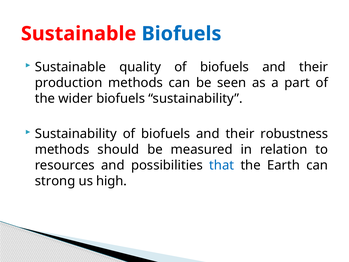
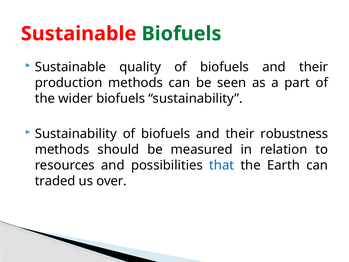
Biofuels colour: blue -> green (181, 34)
strong: strong -> traded (55, 181)
high: high -> over (112, 181)
